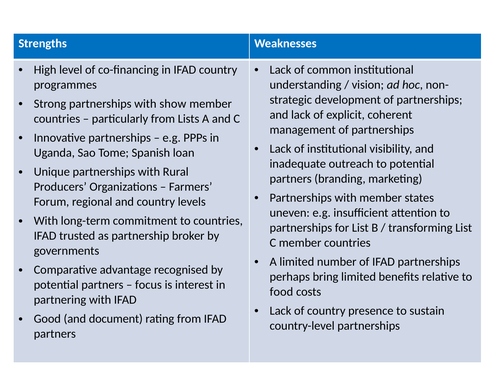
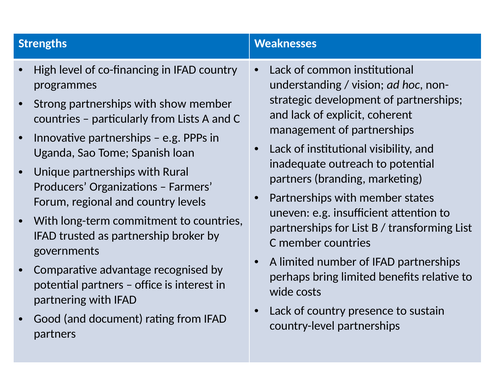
focus: focus -> office (149, 285)
food: food -> wide (282, 292)
